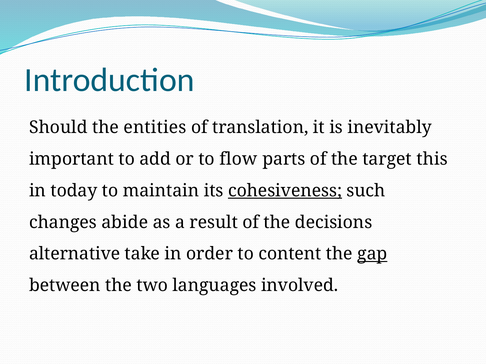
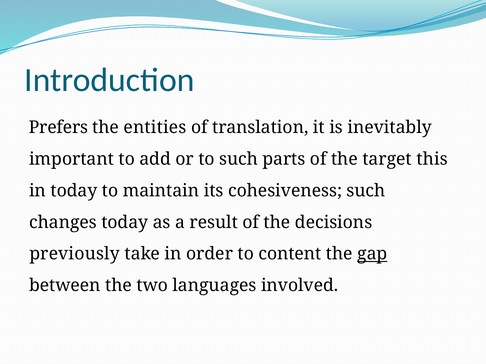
Should: Should -> Prefers (58, 128)
to flow: flow -> such (239, 159)
cohesiveness underline: present -> none (285, 191)
changes abide: abide -> today (125, 223)
alternative: alternative -> previously (75, 254)
